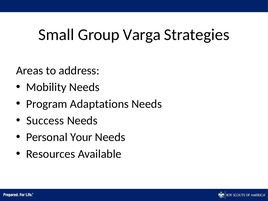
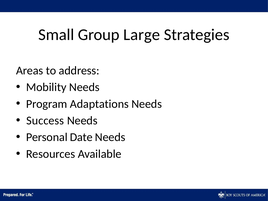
Varga: Varga -> Large (142, 35)
Your: Your -> Date (81, 137)
